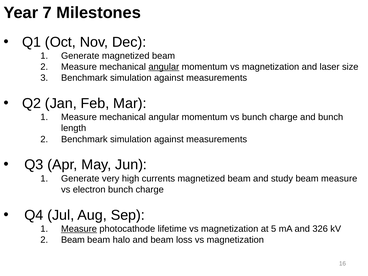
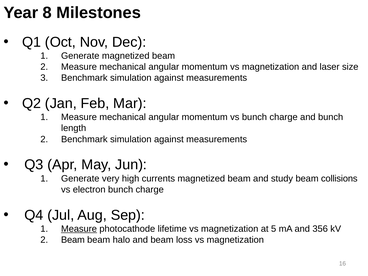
7: 7 -> 8 (47, 13)
angular underline: present -> none (164, 67)
beam measure: measure -> collisions (339, 179)
326: 326 -> 356 (320, 229)
